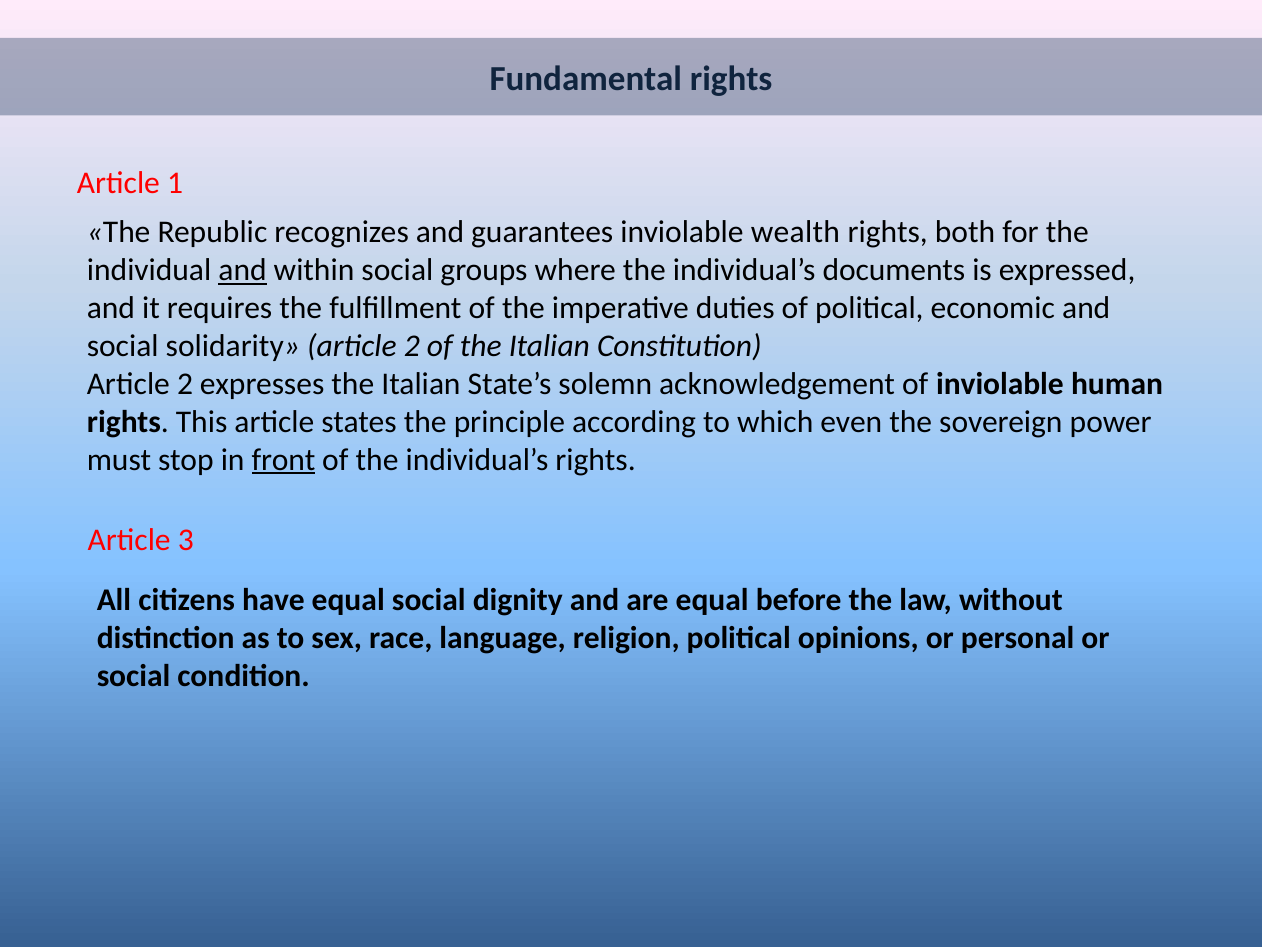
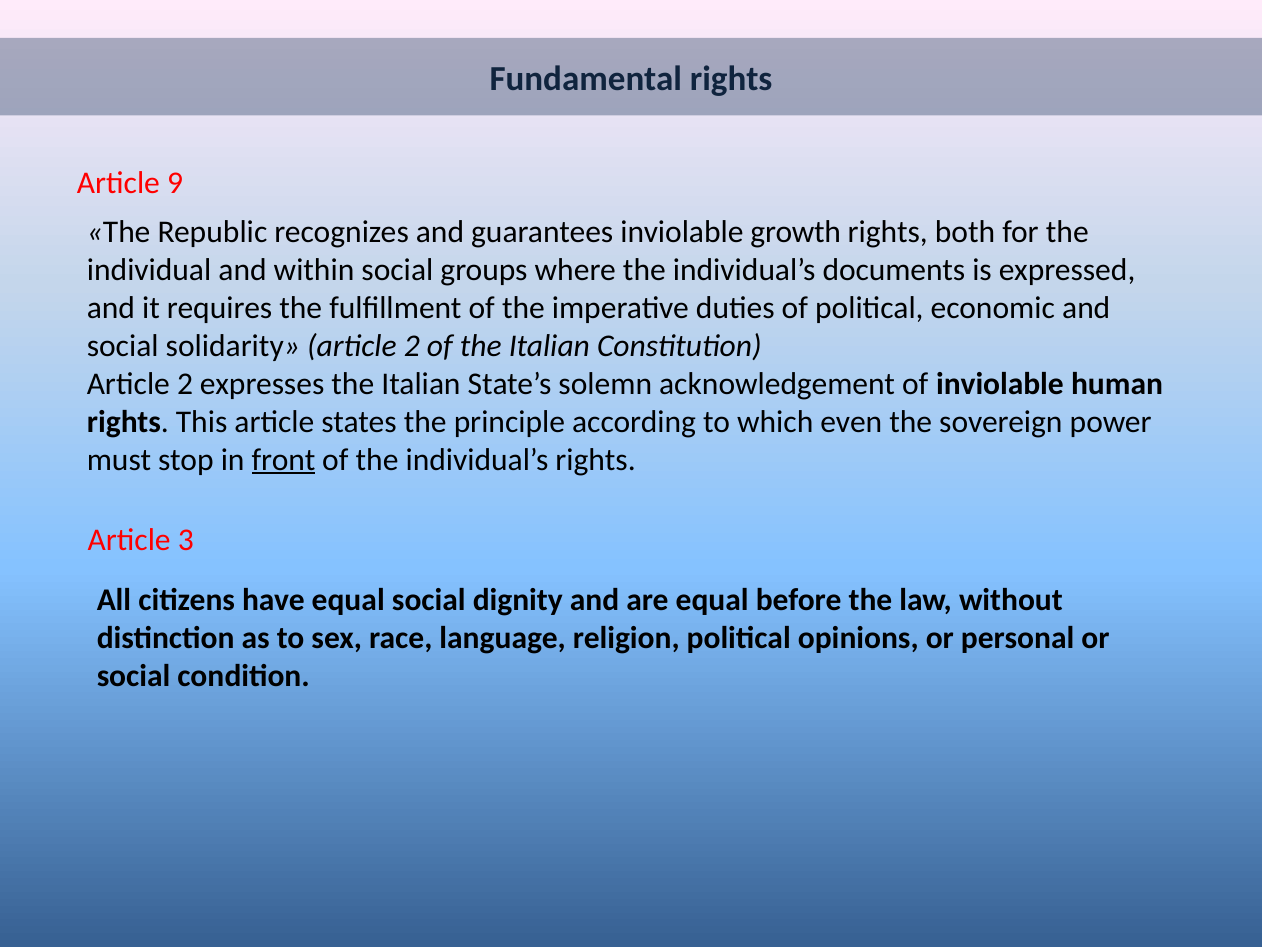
1: 1 -> 9 (175, 183)
wealth: wealth -> growth (796, 232)
and underline: present -> none (243, 270)
